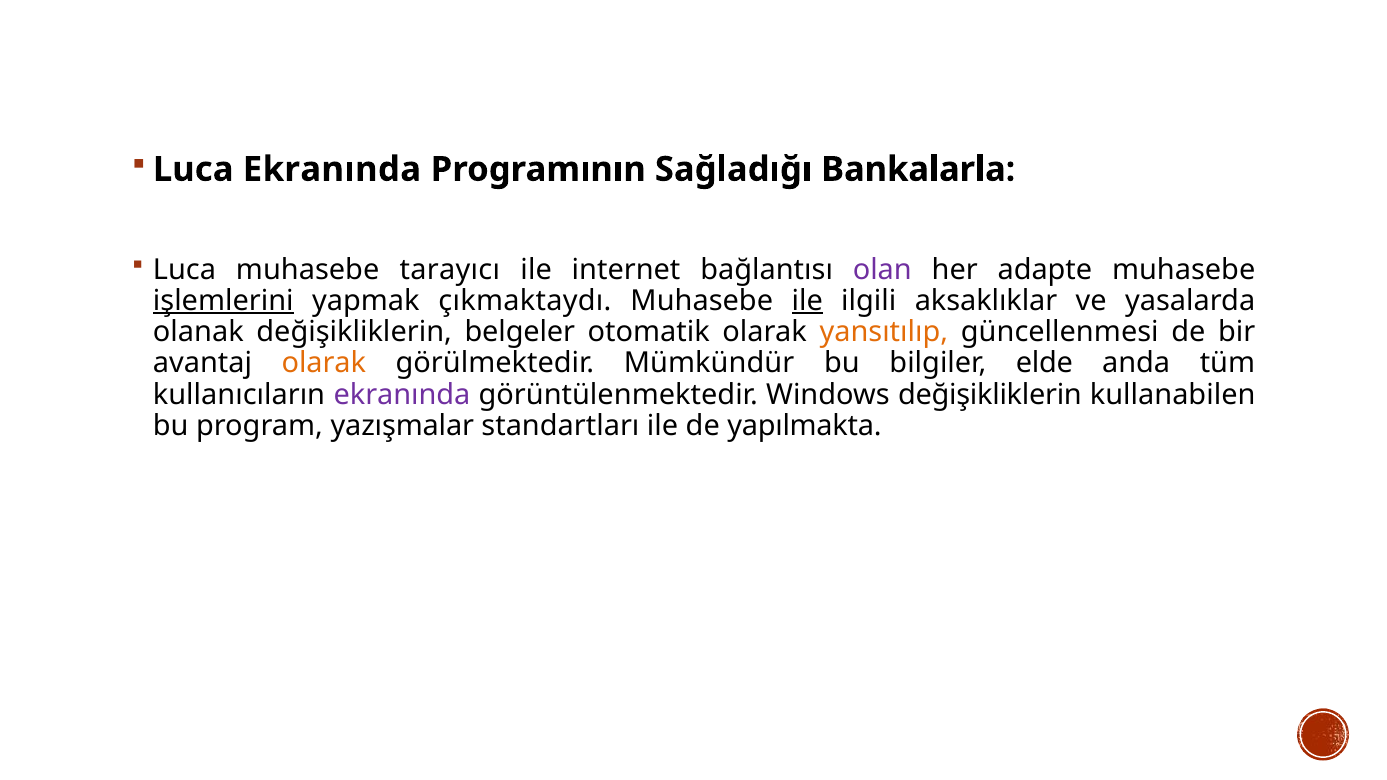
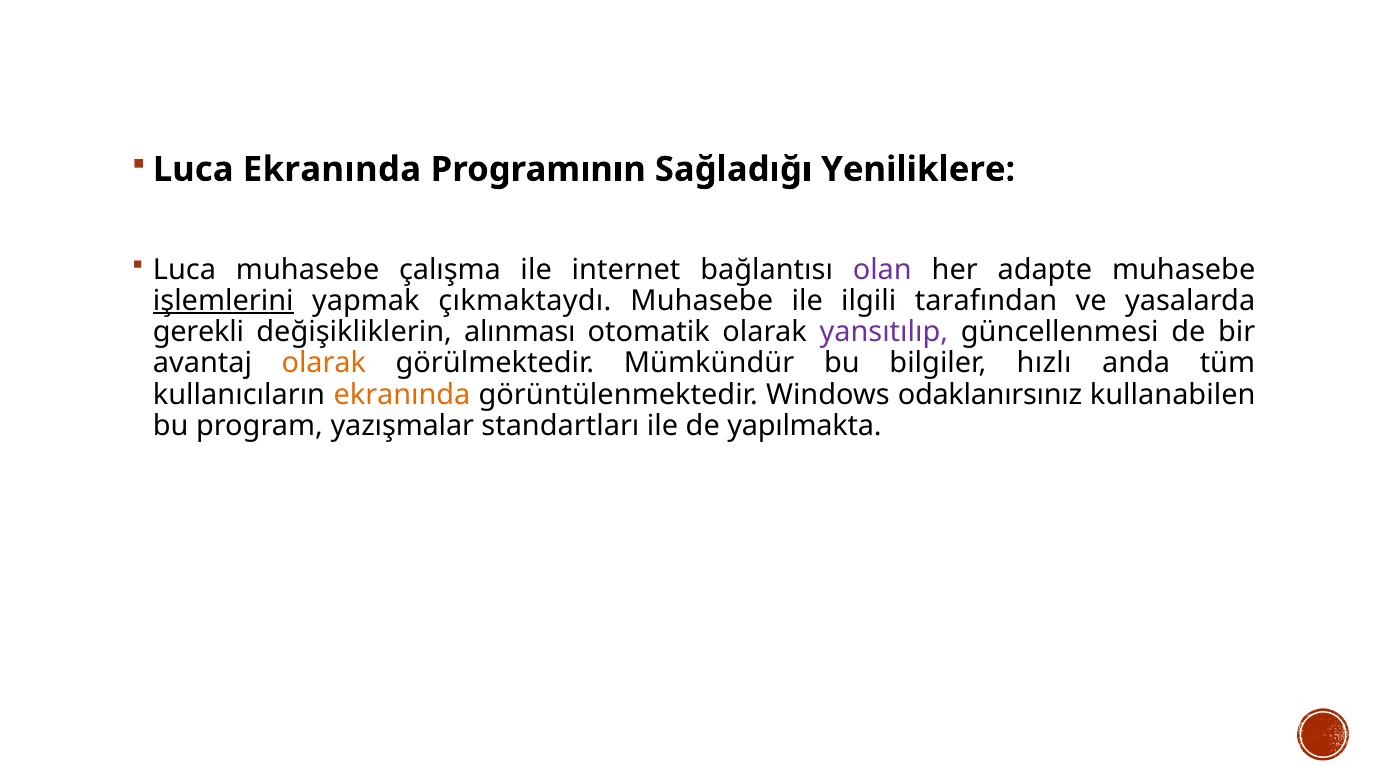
Bankalarla: Bankalarla -> Yeniliklere (918, 169)
tarayıcı: tarayıcı -> çalışma (450, 270)
ile underline: present -> none (807, 301)
aksaklıklar: aksaklıklar -> tarafından (986, 301)
olanak: olanak -> gerekli (198, 332)
belgeler: belgeler -> alınması (520, 332)
yansıtılıp colour: orange -> purple (884, 332)
elde: elde -> hızlı (1044, 363)
ekranında colour: purple -> orange (402, 395)
Windows değişikliklerin: değişikliklerin -> odaklanırsınız (990, 395)
